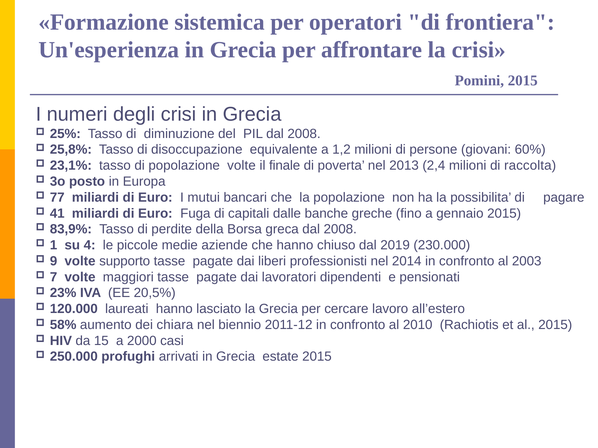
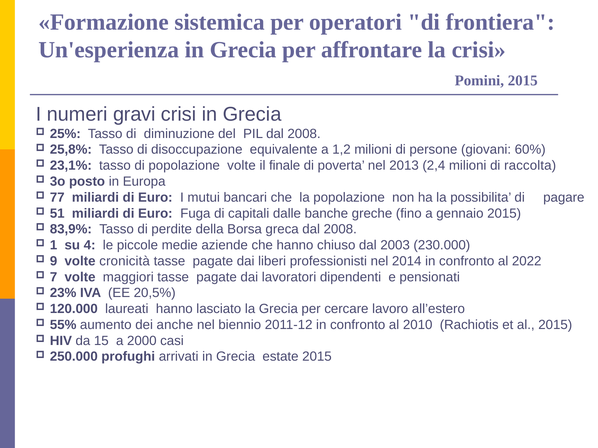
degli: degli -> gravi (134, 114)
41: 41 -> 51 (57, 214)
2019: 2019 -> 2003 (395, 245)
supporto: supporto -> cronicità (125, 261)
2003: 2003 -> 2022 (527, 261)
58%: 58% -> 55% (63, 325)
chiara: chiara -> anche (175, 325)
